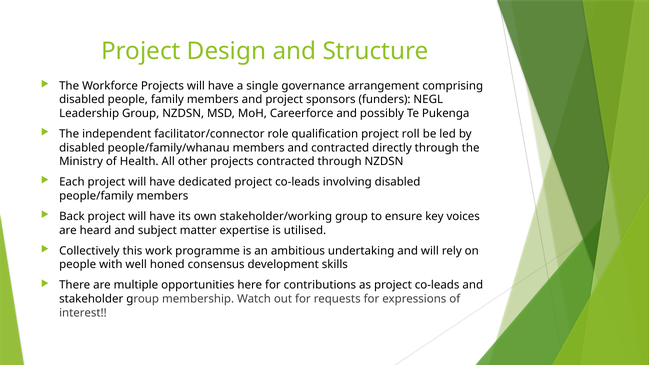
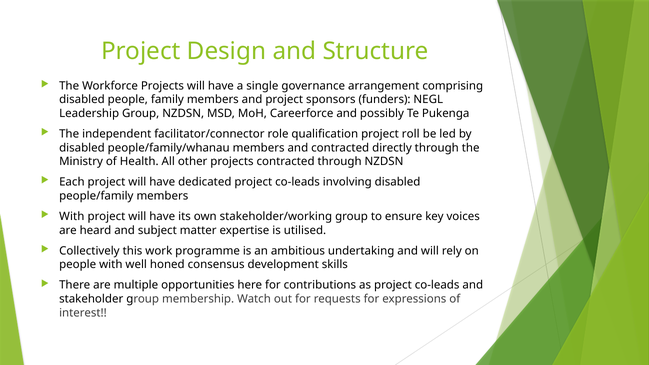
Back: Back -> With (72, 217)
